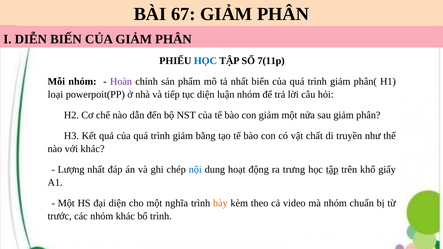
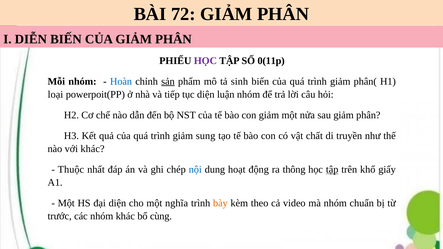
67: 67 -> 72 (183, 14)
HỌC colour: blue -> purple (205, 61)
7(11p: 7(11p -> 0(11p (271, 61)
Hoàn colour: purple -> blue (121, 81)
sản underline: none -> present (168, 81)
tả nhất: nhất -> sinh (239, 81)
bằng: bằng -> sung (206, 136)
Lượng: Lượng -> Thuộc (71, 170)
trưng: trưng -> thông (294, 170)
bổ trình: trình -> cùng (161, 216)
